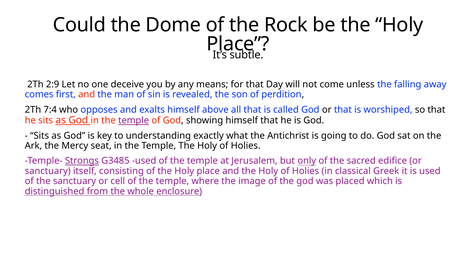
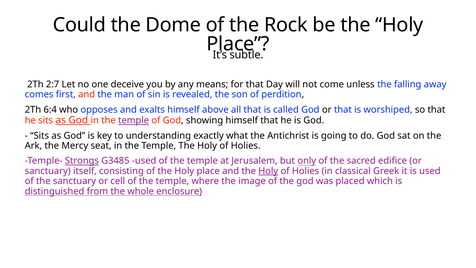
2:9: 2:9 -> 2:7 (53, 84)
7:4: 7:4 -> 6:4 (50, 110)
Holy underline: none -> present (268, 171)
